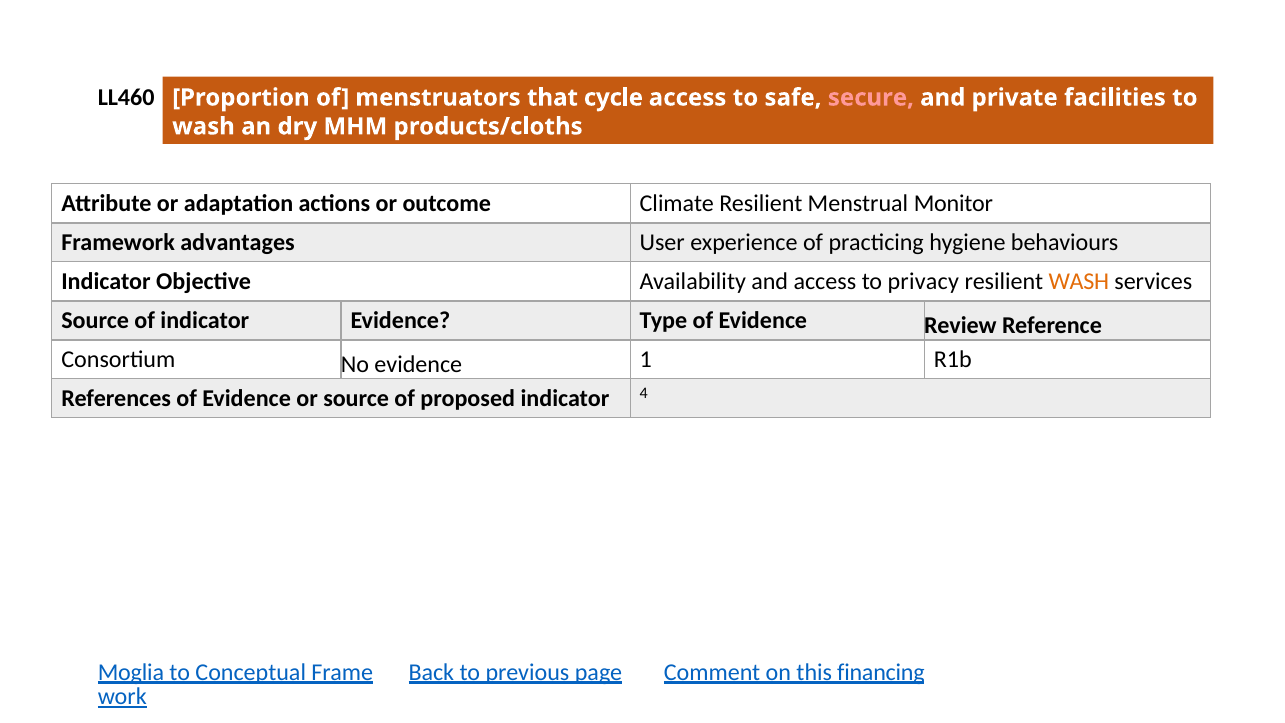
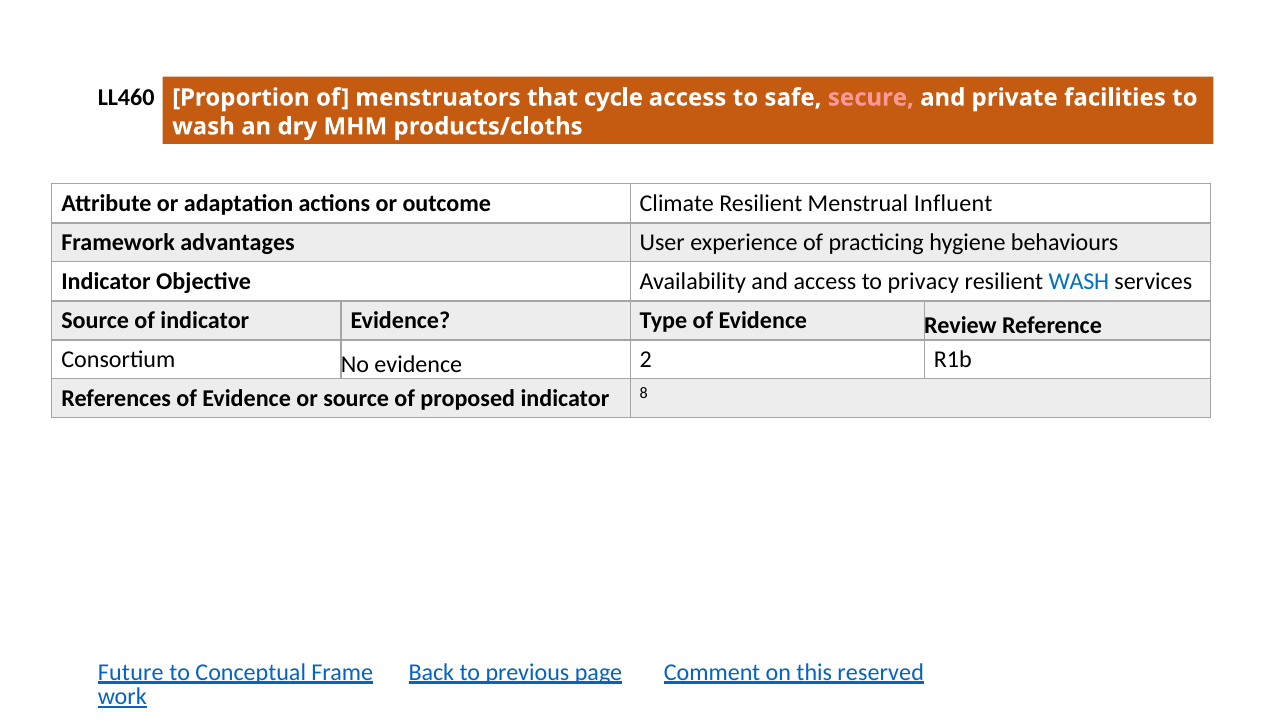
Monitor: Monitor -> Influent (953, 203)
WASH colour: orange -> blue (1079, 282)
1: 1 -> 2 (646, 360)
4: 4 -> 8 (644, 393)
Moglia: Moglia -> Future (131, 672)
financing: financing -> reserved (881, 672)
